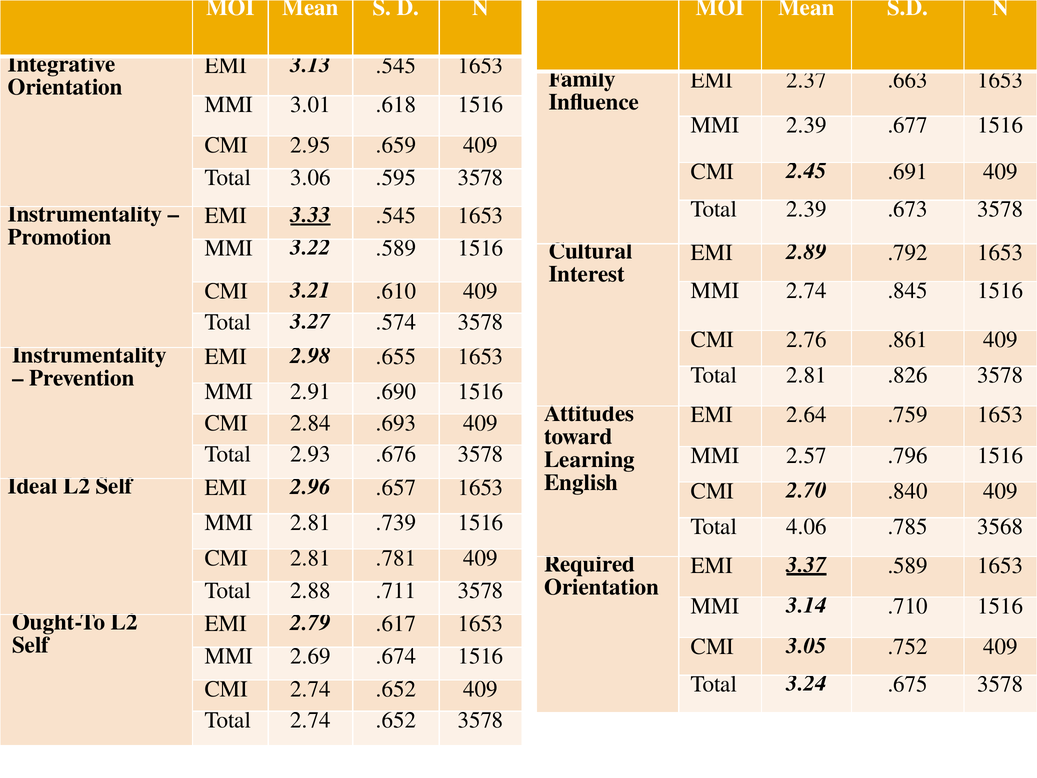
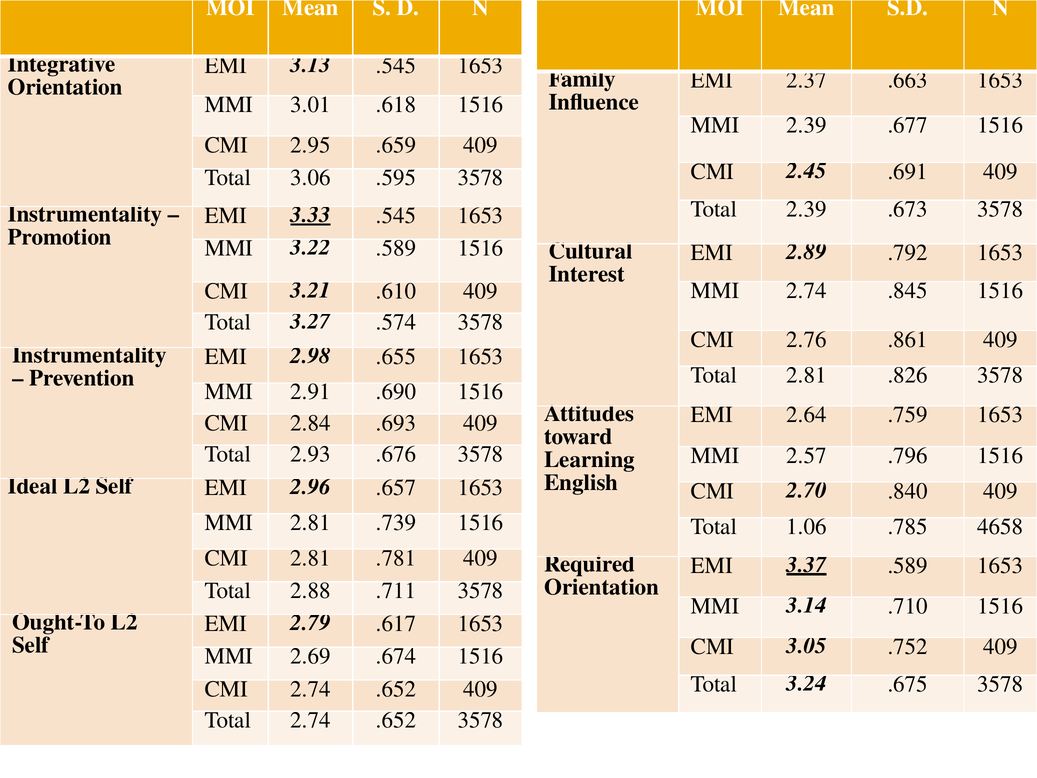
4.06: 4.06 -> 1.06 (807, 527)
3568: 3568 -> 4658 (1000, 527)
